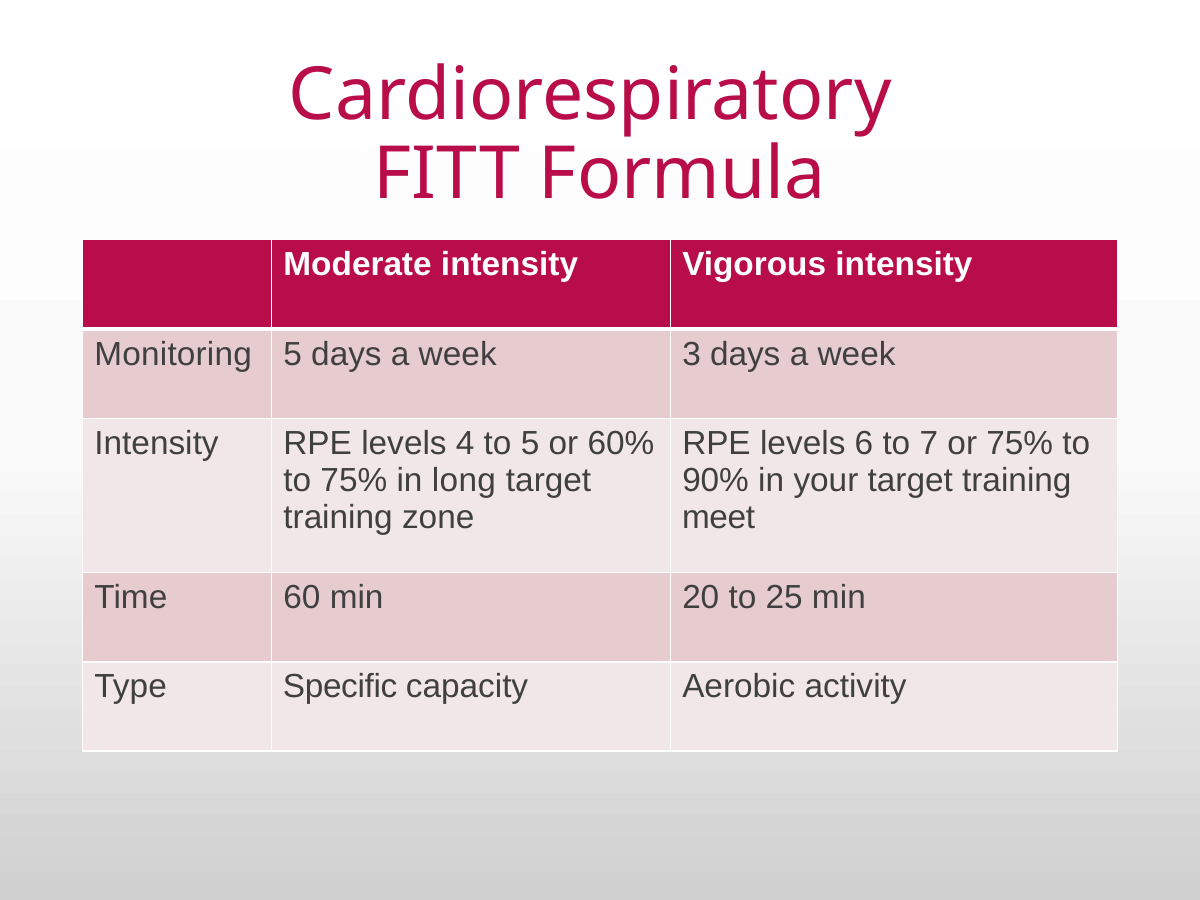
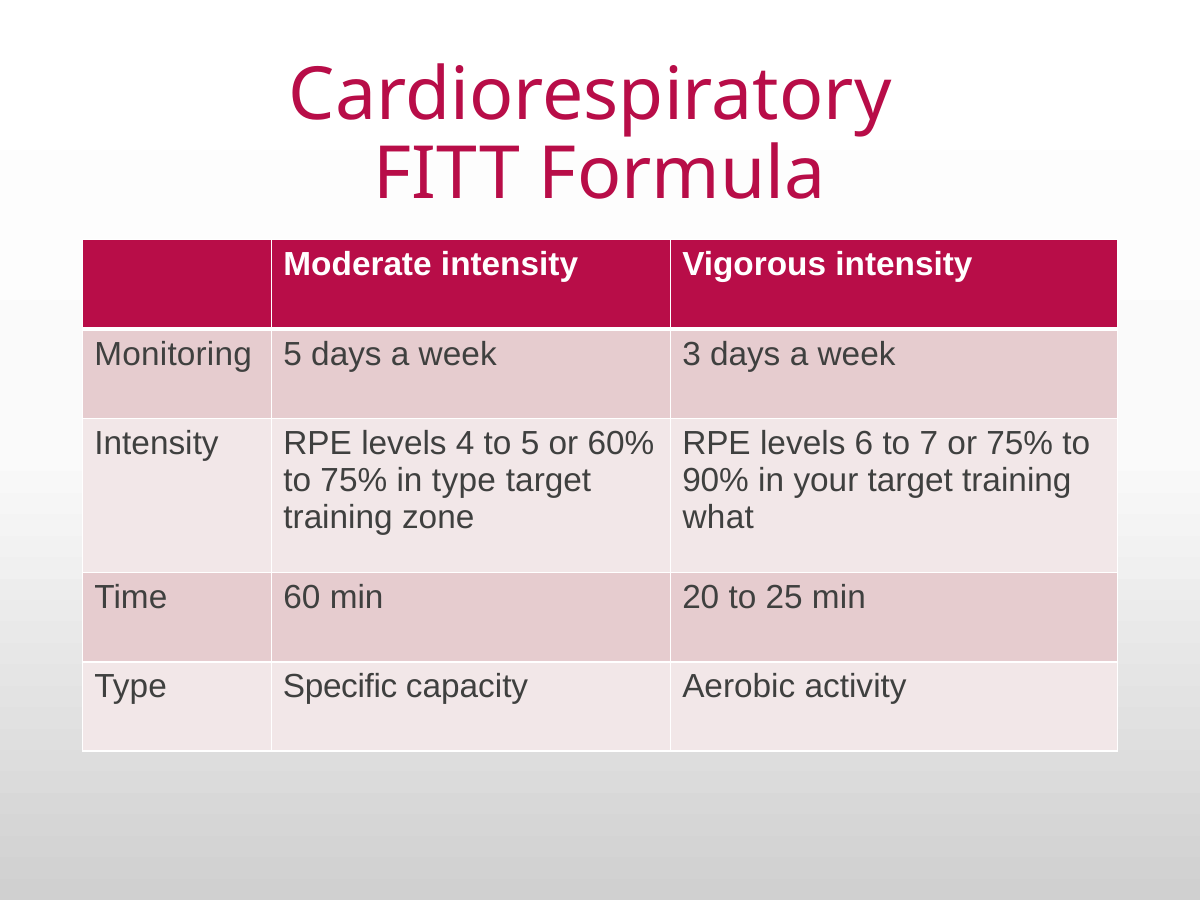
in long: long -> type (464, 481)
meet: meet -> what (718, 518)
